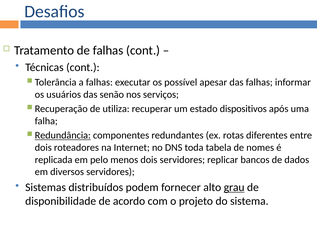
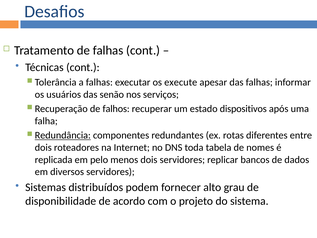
possível: possível -> execute (181, 82)
utiliza: utiliza -> falhos (116, 109)
grau underline: present -> none (234, 187)
